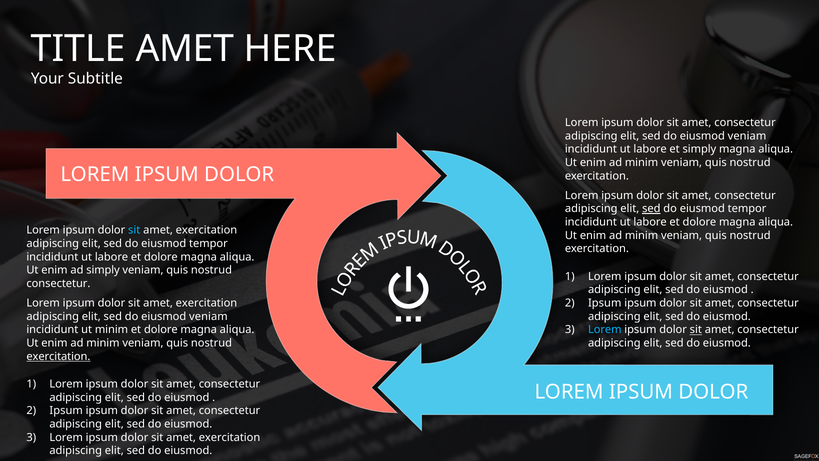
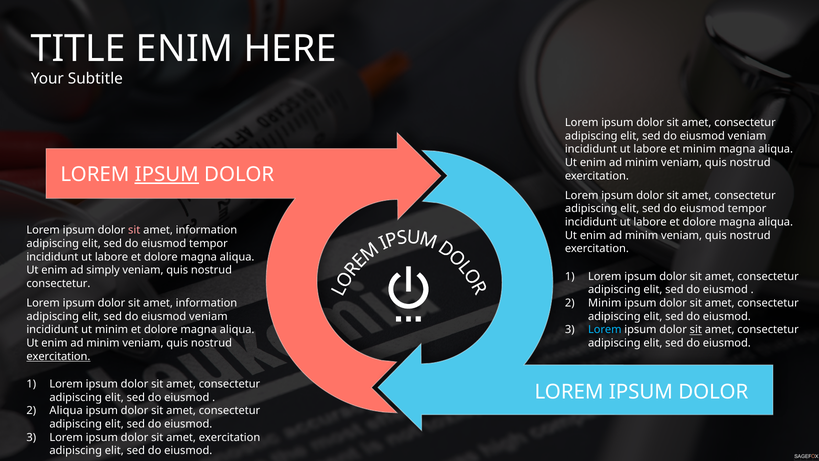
TITLE AMET: AMET -> ENIM (185, 49)
et simply: simply -> minim (699, 149)
IPSUM underline: none -> present (167, 174)
sed underline: present -> none (651, 209)
sit colour: light blue -> pink (134, 230)
exercitation: exercitation -> information (206, 230)
exercitation: exercitation -> information (206, 303)
Ipsum: Ipsum -> Minim (605, 303)
Ipsum: Ipsum -> Aliqua (66, 410)
